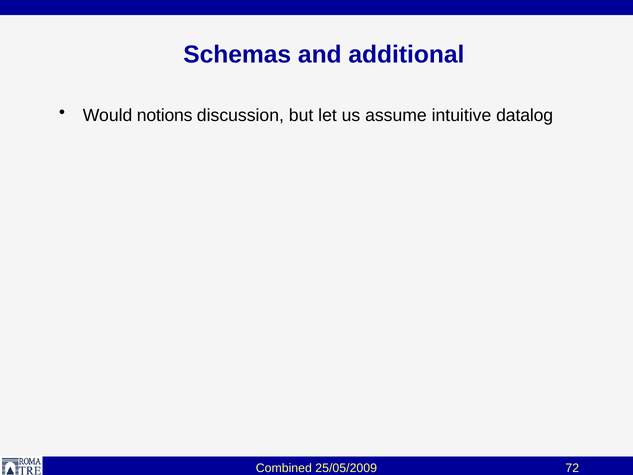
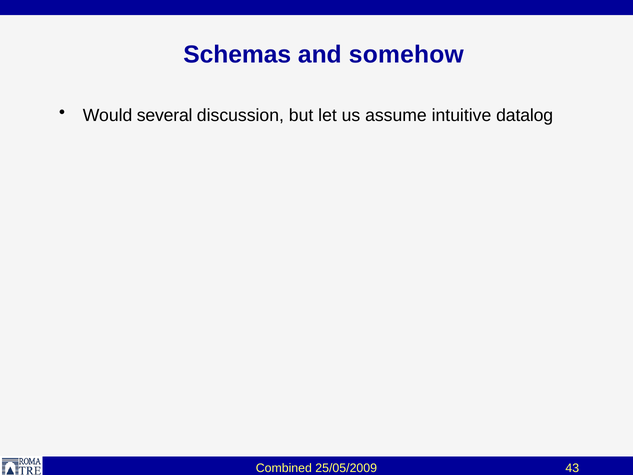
additional: additional -> somehow (406, 54)
notions: notions -> several (165, 115)
72: 72 -> 43 (572, 468)
